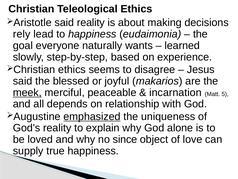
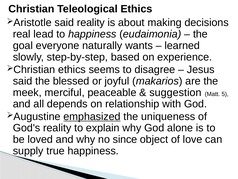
rely: rely -> real (22, 34)
meek underline: present -> none (27, 92)
incarnation: incarnation -> suggestion (175, 92)
